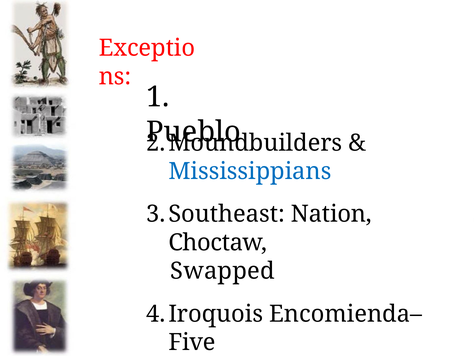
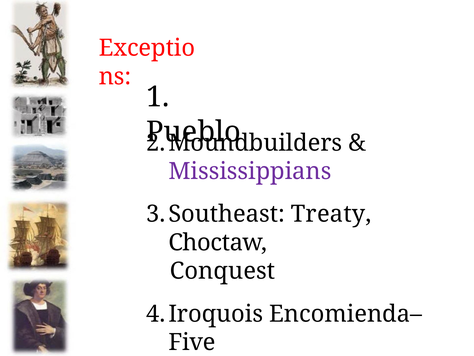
Mississippians colour: blue -> purple (250, 171)
Nation: Nation -> Treaty (331, 214)
Swapped: Swapped -> Conquest (223, 271)
